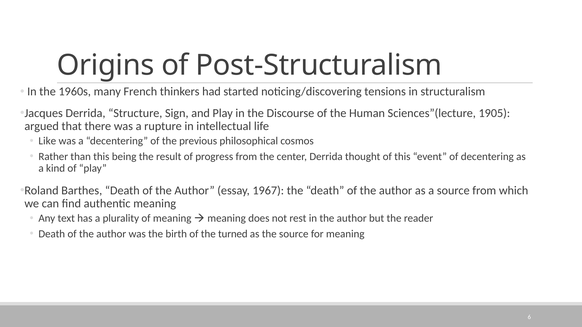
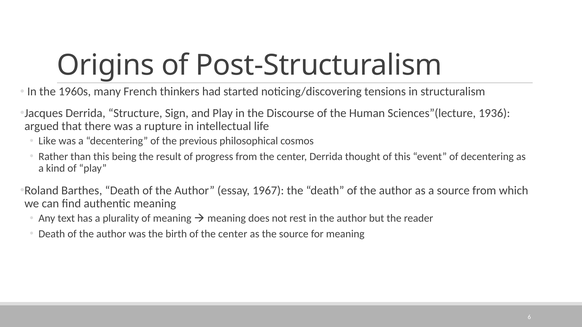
1905: 1905 -> 1936 (494, 113)
of the turned: turned -> center (233, 234)
